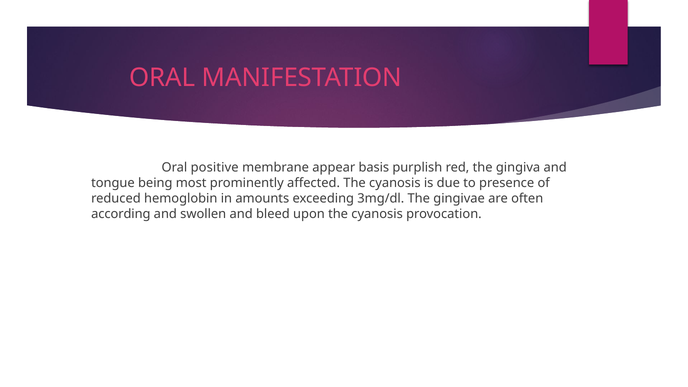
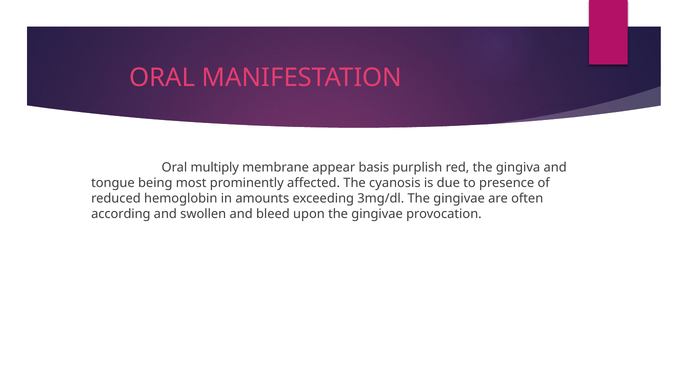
positive: positive -> multiply (215, 168)
upon the cyanosis: cyanosis -> gingivae (377, 214)
